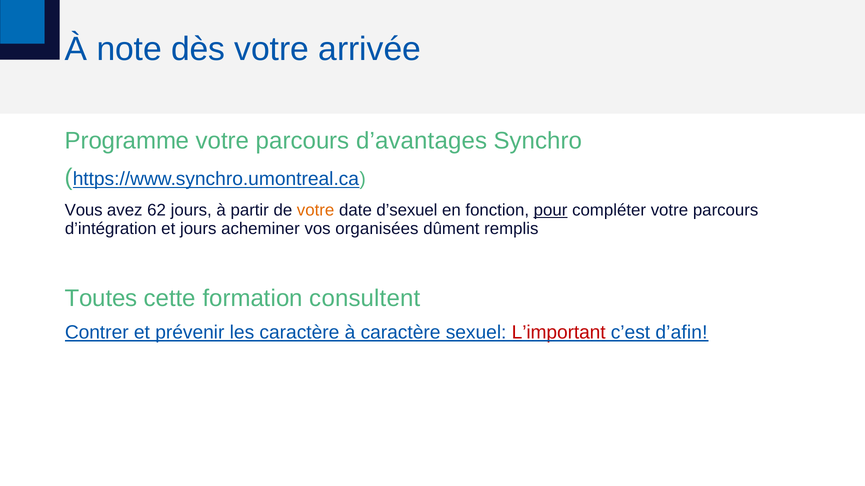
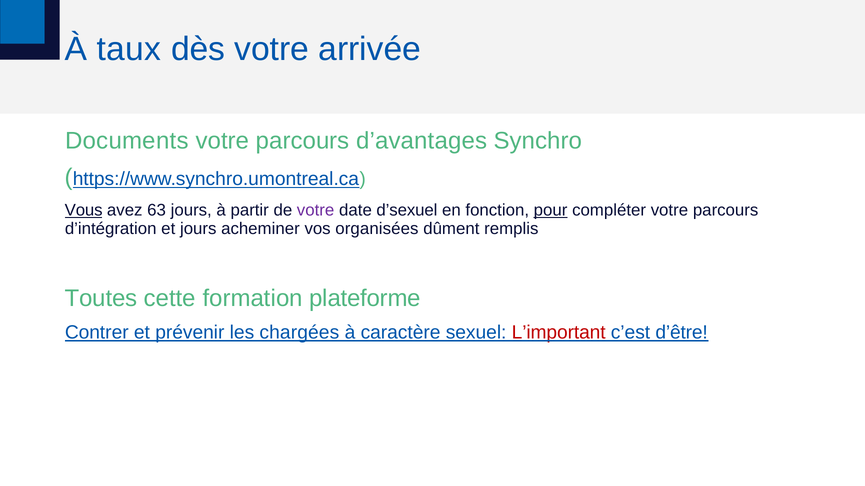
note: note -> taux (129, 49)
Programme: Programme -> Documents (127, 141)
Vous underline: none -> present (84, 211)
62: 62 -> 63 (157, 211)
votre colour: orange -> purple (316, 211)
consultent: consultent -> plateforme (365, 298)
les caractère: caractère -> chargées (299, 333)
d’afin: d’afin -> d’être (682, 333)
